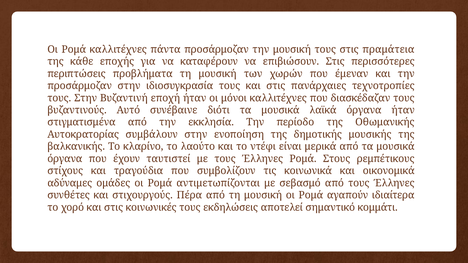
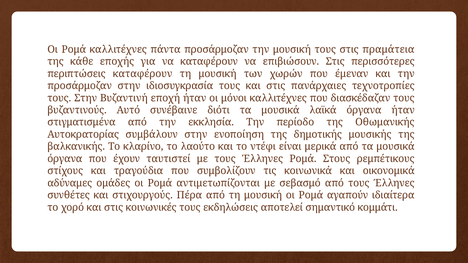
περιπτώσεις προβλήματα: προβλήματα -> καταφέρουν (143, 74)
